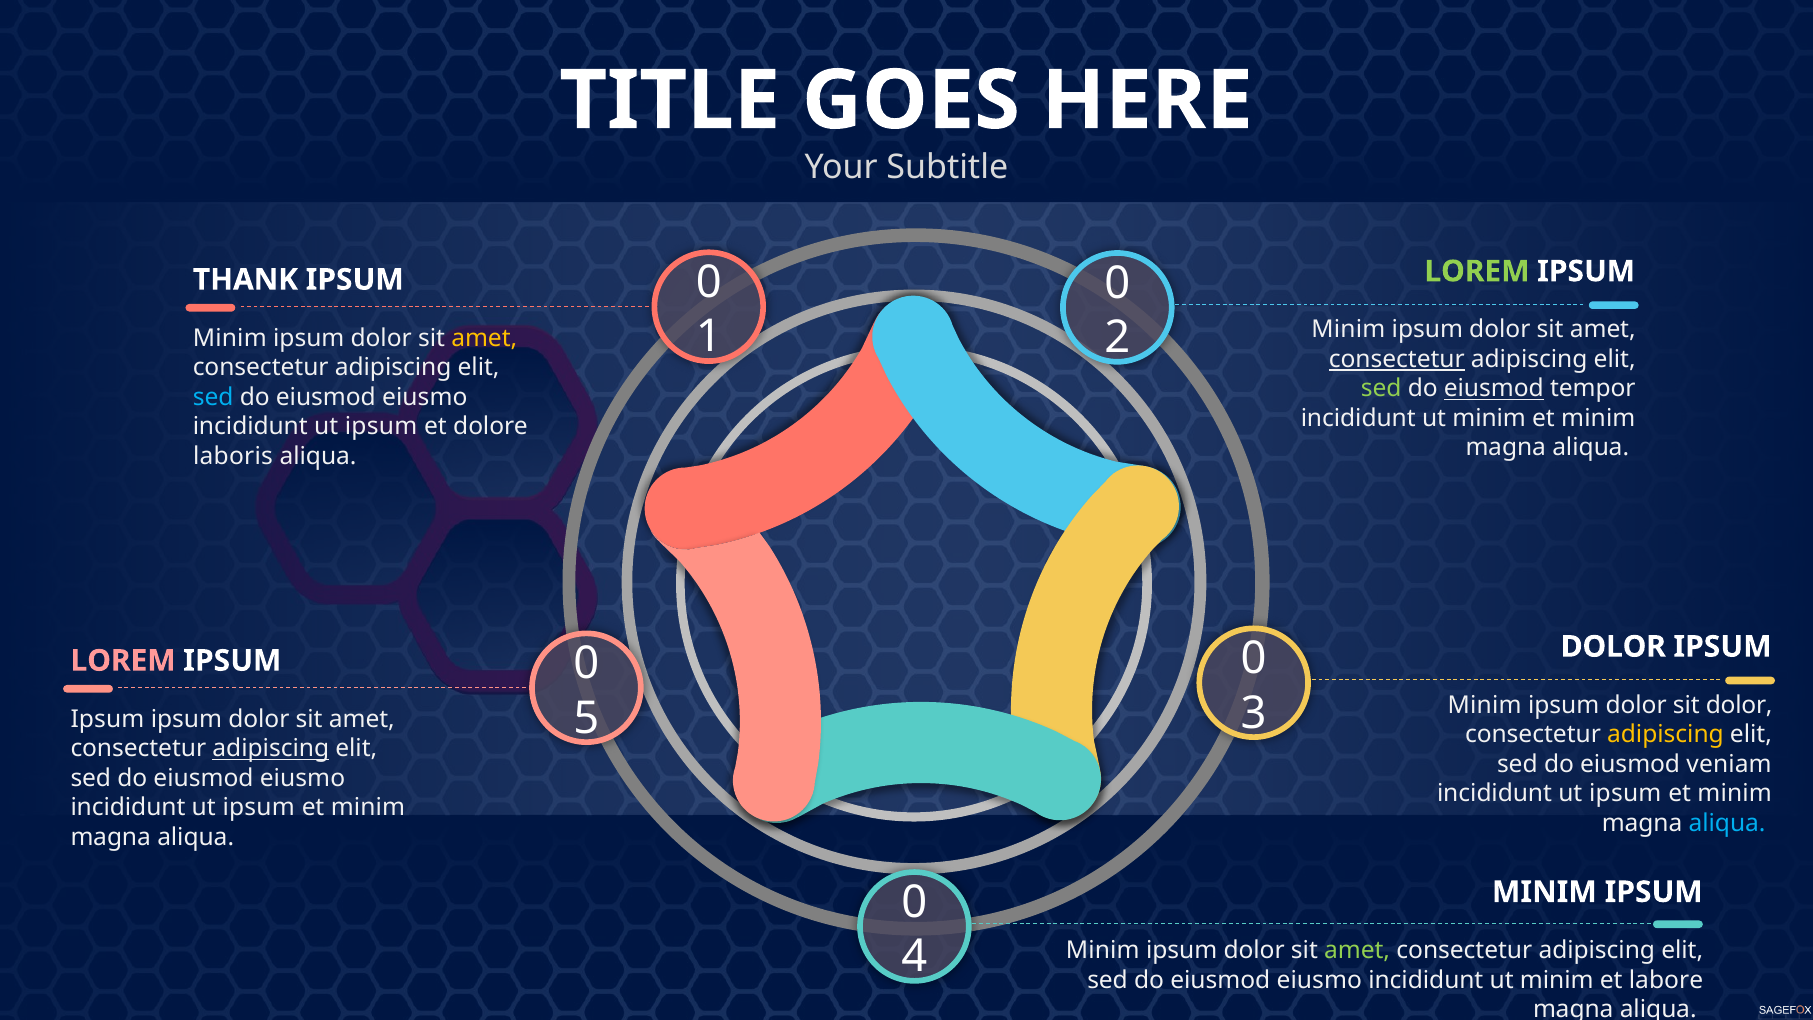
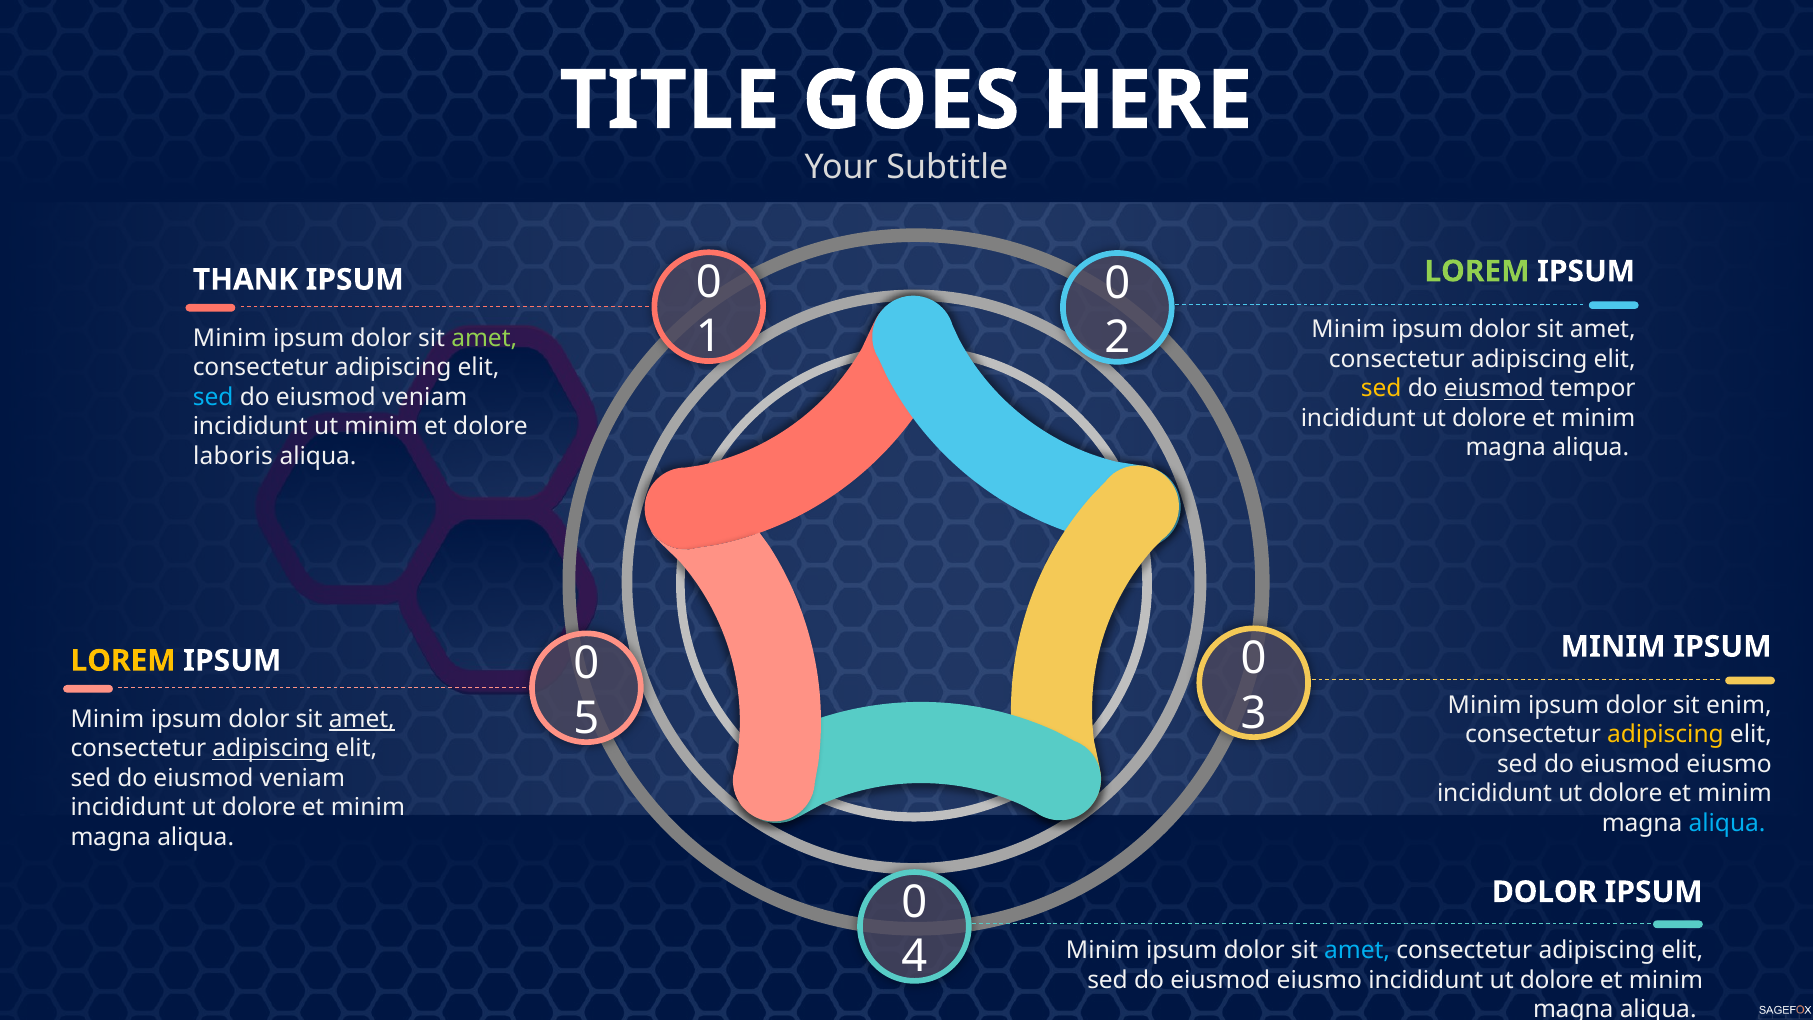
amet colour: yellow -> light green (484, 338)
consectetur underline: present -> none (1397, 359)
sed colour: light green -> yellow (1381, 389)
eiusmo: eiusmo -> veniam (425, 397)
minim: minim -> dolore (1489, 418)
ipsum: ipsum -> minim (381, 427)
DOLOR: DOLOR -> MINIM (1613, 647)
LOREM colour: pink -> yellow (123, 661)
sit dolor: dolor -> enim (1739, 705)
Ipsum: Ipsum -> Minim (107, 719)
amet underline: none -> present (362, 719)
veniam: veniam -> eiusmo (1729, 764)
eiusmo: eiusmo -> veniam (302, 778)
ipsum: ipsum -> dolore (1626, 794)
ipsum: ipsum -> dolore (259, 808)
MINIM: MINIM -> DOLOR (1545, 892)
amet colour: light green -> light blue (1357, 950)
minim: minim -> dolore (1557, 980)
labore: labore -> minim (1666, 980)
